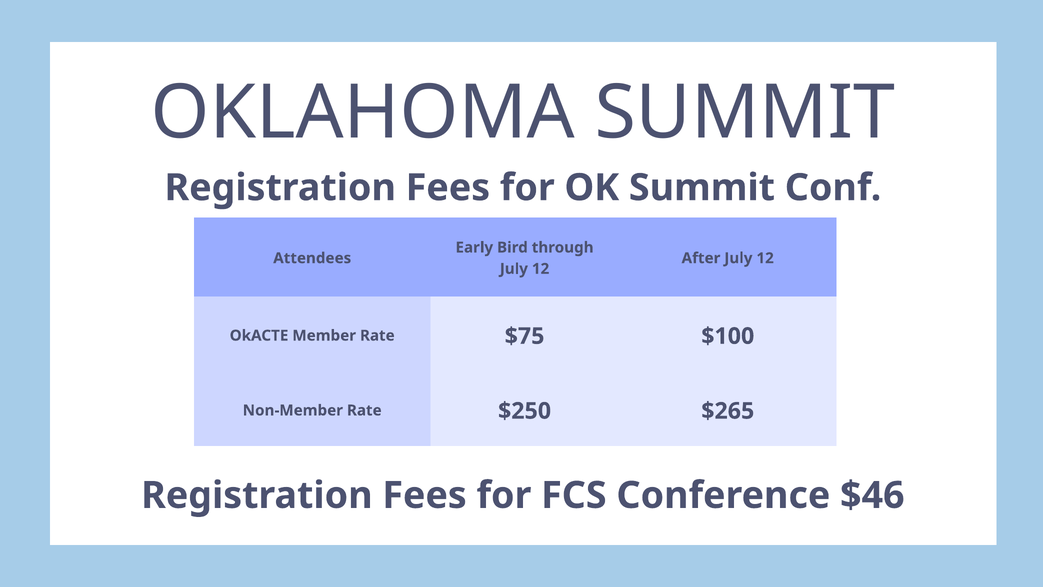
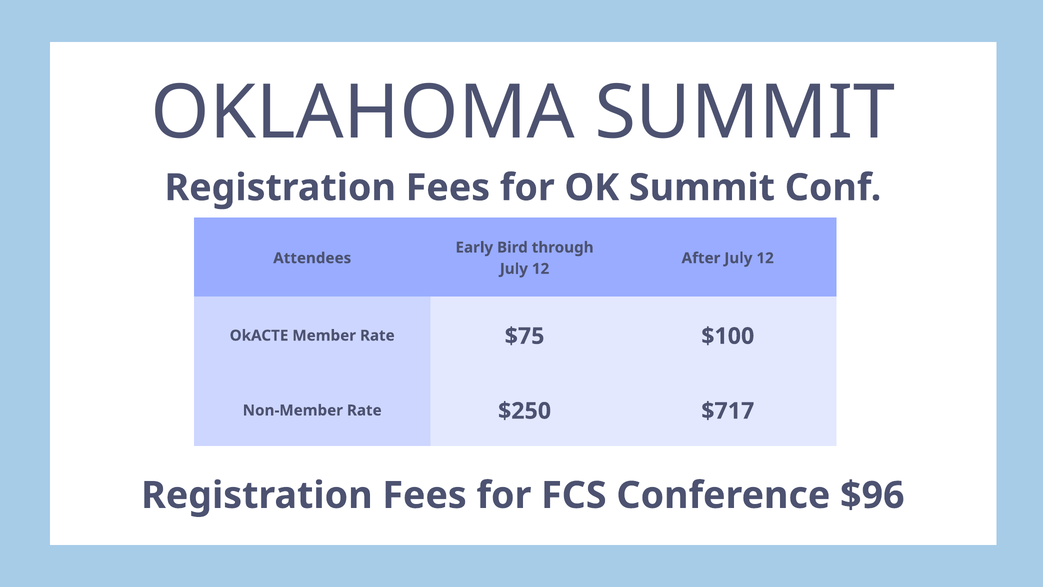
$265: $265 -> $717 (728, 411)
$46: $46 -> $96 (872, 495)
